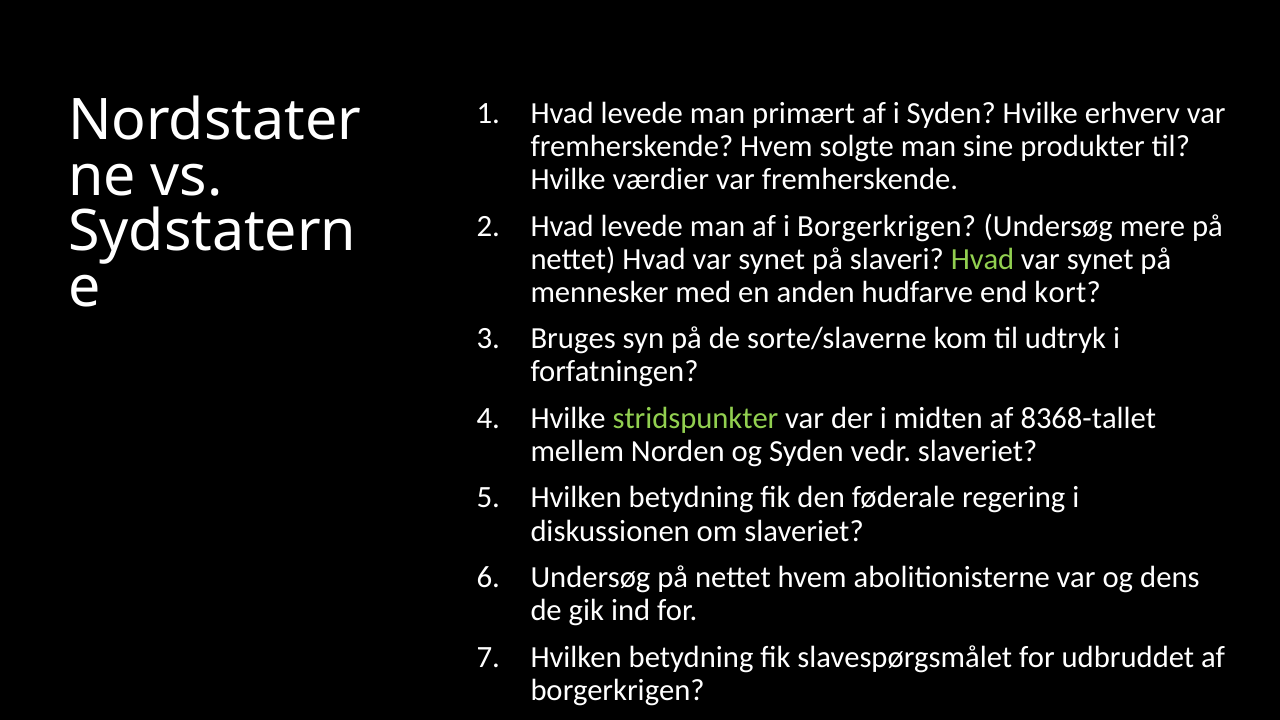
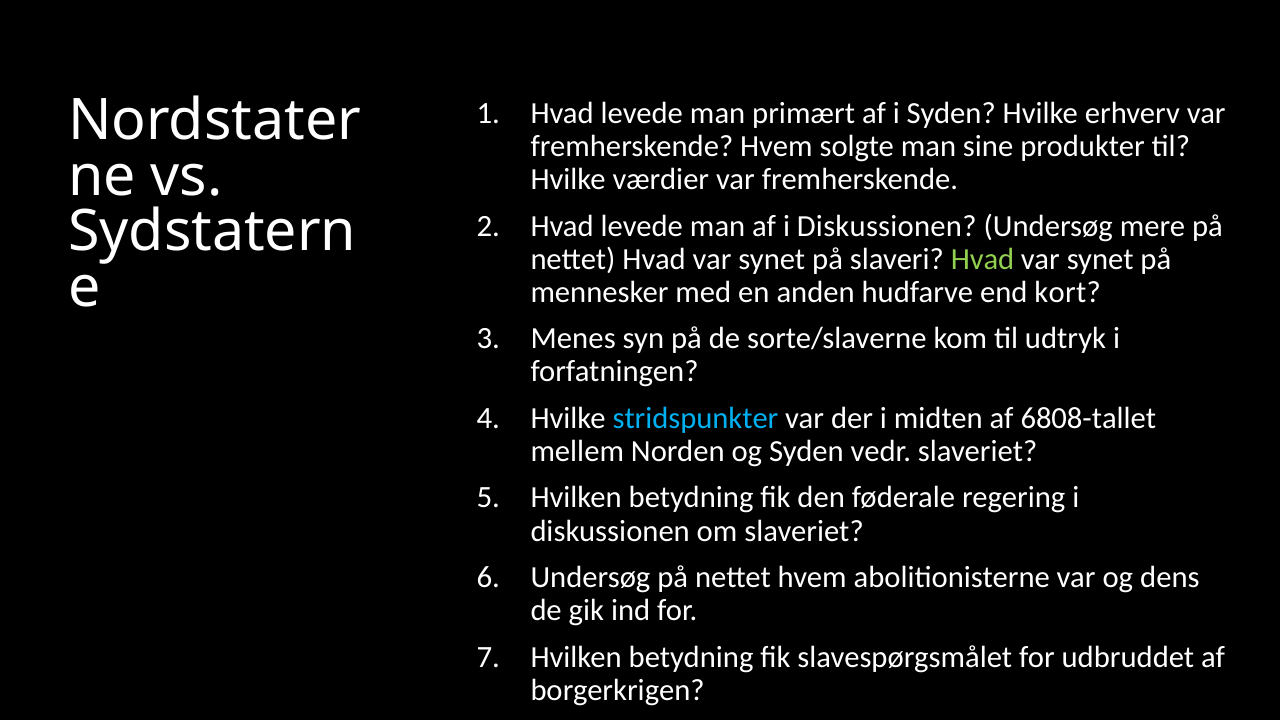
af i Borgerkrigen: Borgerkrigen -> Diskussionen (887, 226)
Bruges: Bruges -> Menes (573, 339)
stridspunkter colour: light green -> light blue (696, 418)
8368-tallet: 8368-tallet -> 6808-tallet (1088, 418)
